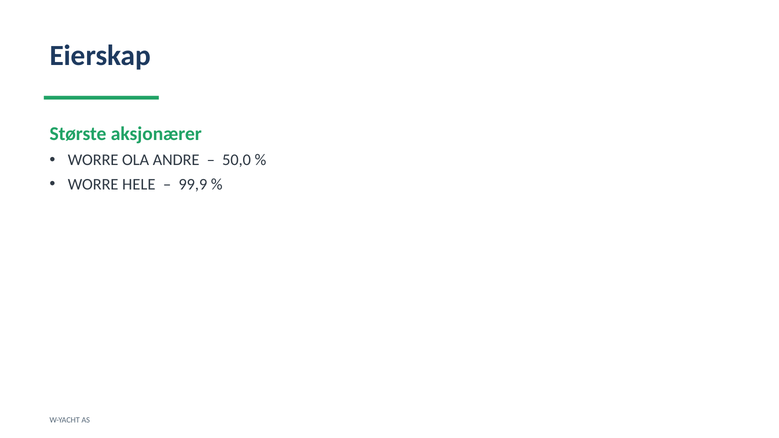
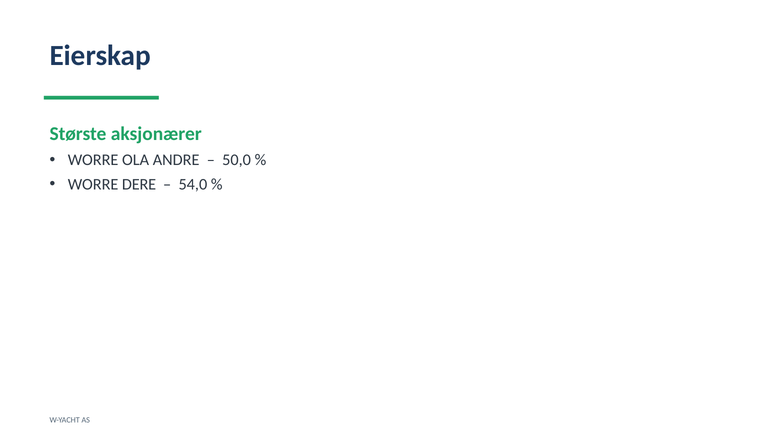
HELE: HELE -> DERE (139, 185)
99,9: 99,9 -> 54,0 (193, 185)
